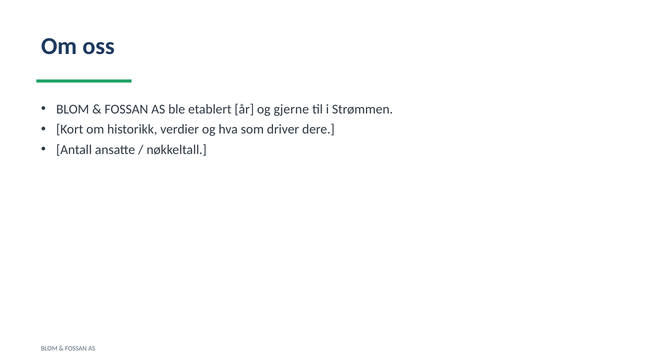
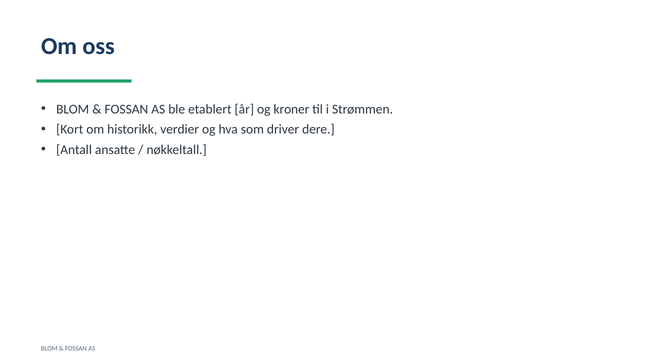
gjerne: gjerne -> kroner (291, 109)
